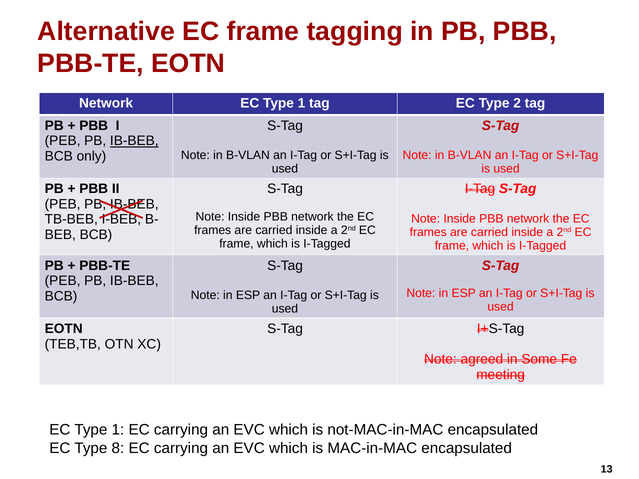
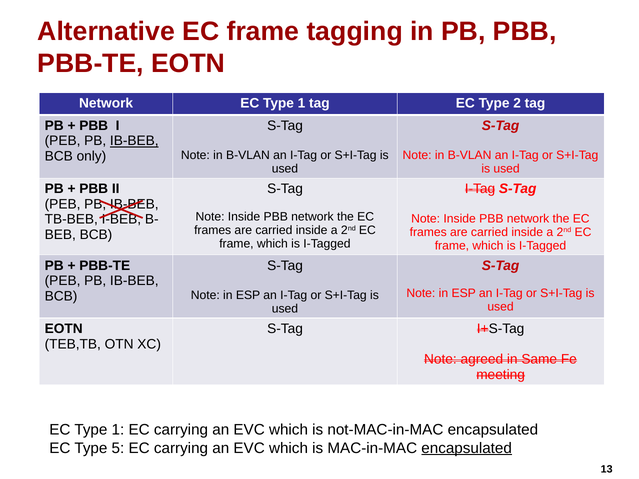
Some: Some -> Same (539, 359)
8: 8 -> 5 (118, 448)
encapsulated underline: none -> present (467, 448)
